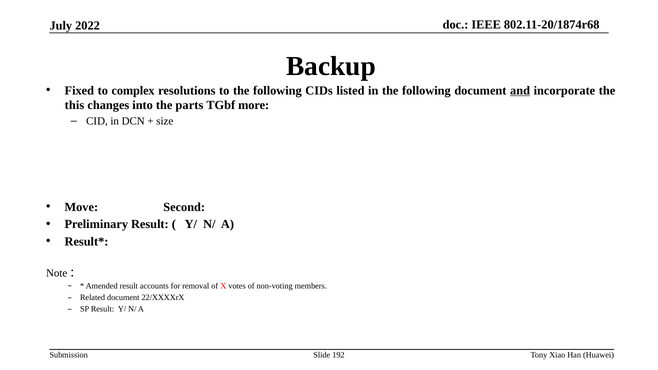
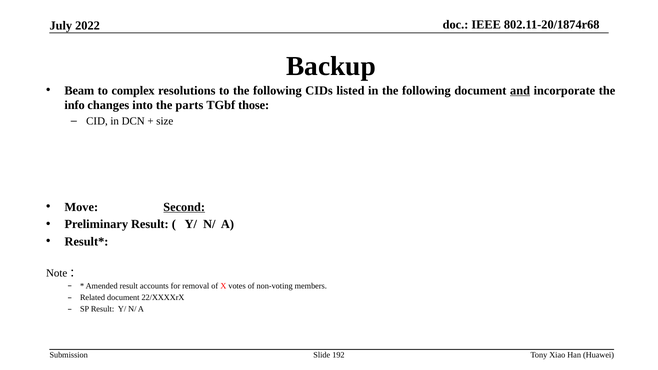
Fixed: Fixed -> Beam (79, 91)
this: this -> info (75, 105)
more: more -> those (254, 105)
Second underline: none -> present (184, 207)
